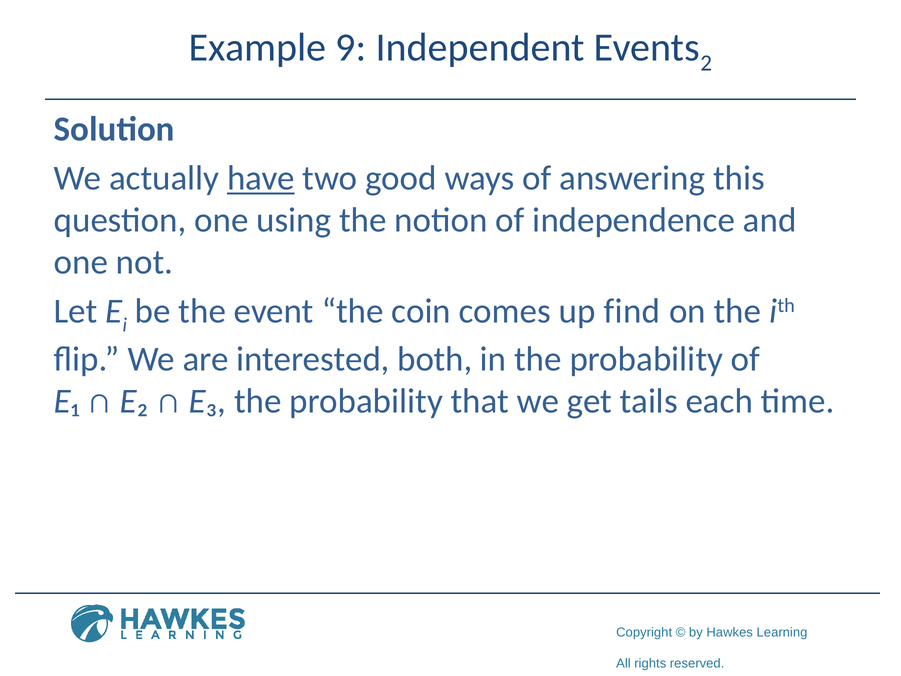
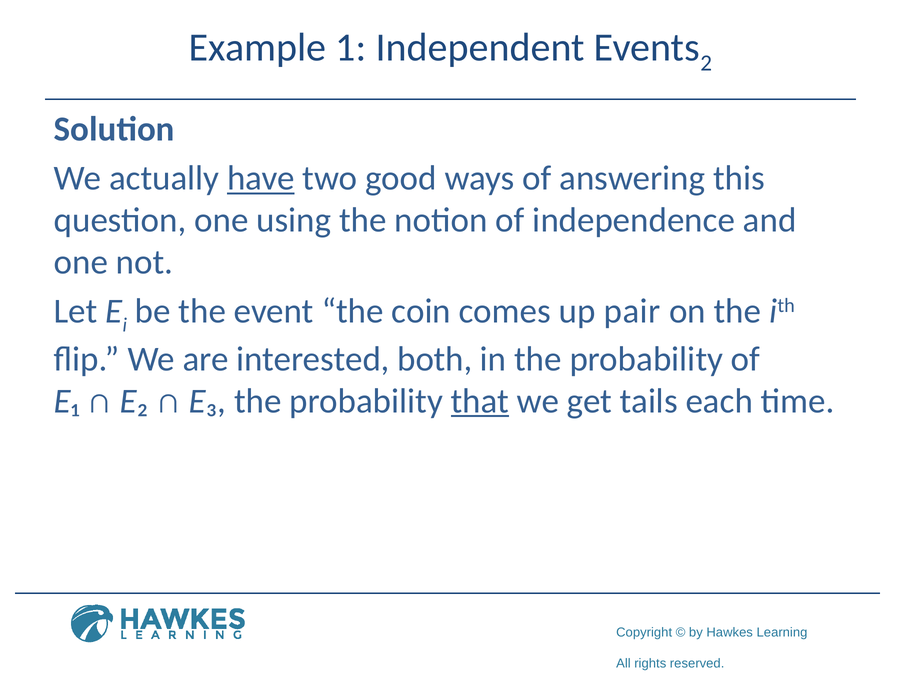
9: 9 -> 1 (351, 47)
find: find -> pair (632, 311)
that underline: none -> present (480, 401)
